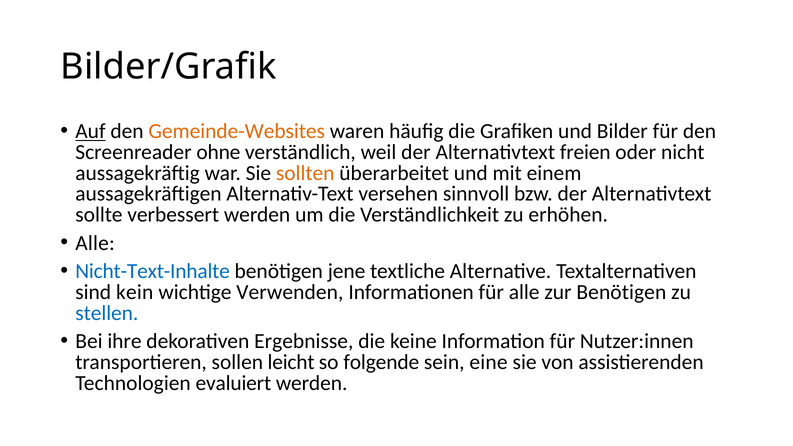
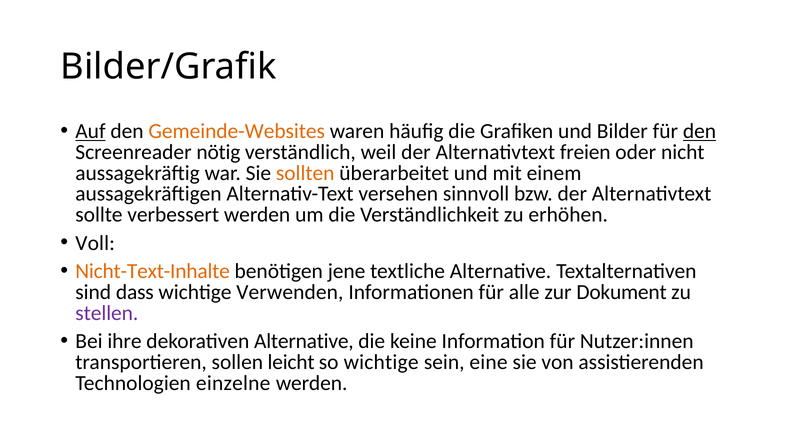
den underline: none -> present (700, 131)
ohne: ohne -> nötig (218, 152)
Alle: Alle -> Voll (95, 243)
Nicht-Text-Inhalte colour: blue -> orange (153, 271)
kein: kein -> dass (135, 292)
zur Benötigen: Benötigen -> Dokument (622, 292)
stellen colour: blue -> purple (107, 313)
dekorativen Ergebnisse: Ergebnisse -> Alternative (304, 341)
so folgende: folgende -> wichtige (381, 362)
evaluiert: evaluiert -> einzelne (233, 383)
